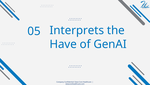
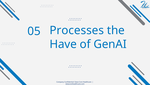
Interprets: Interprets -> Processes (77, 30)
